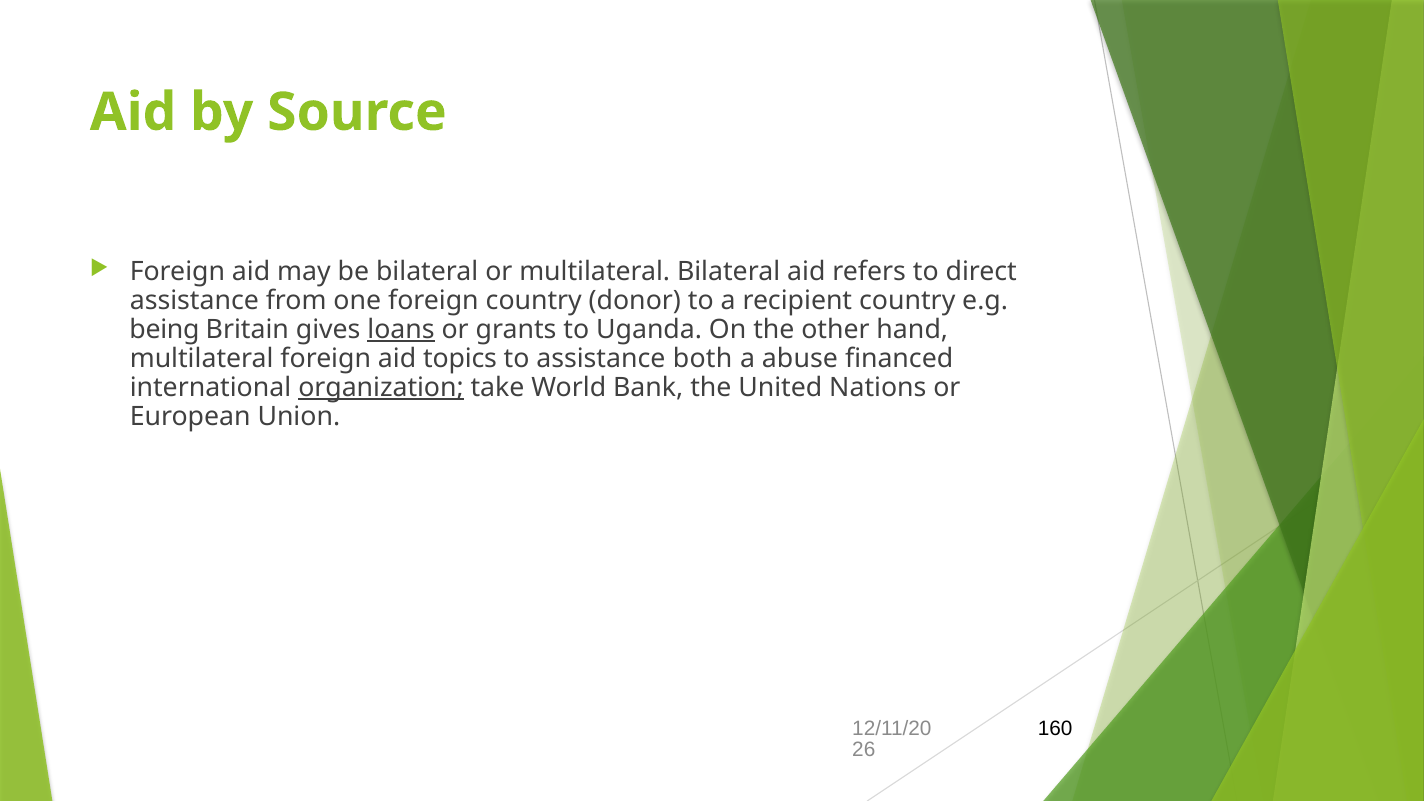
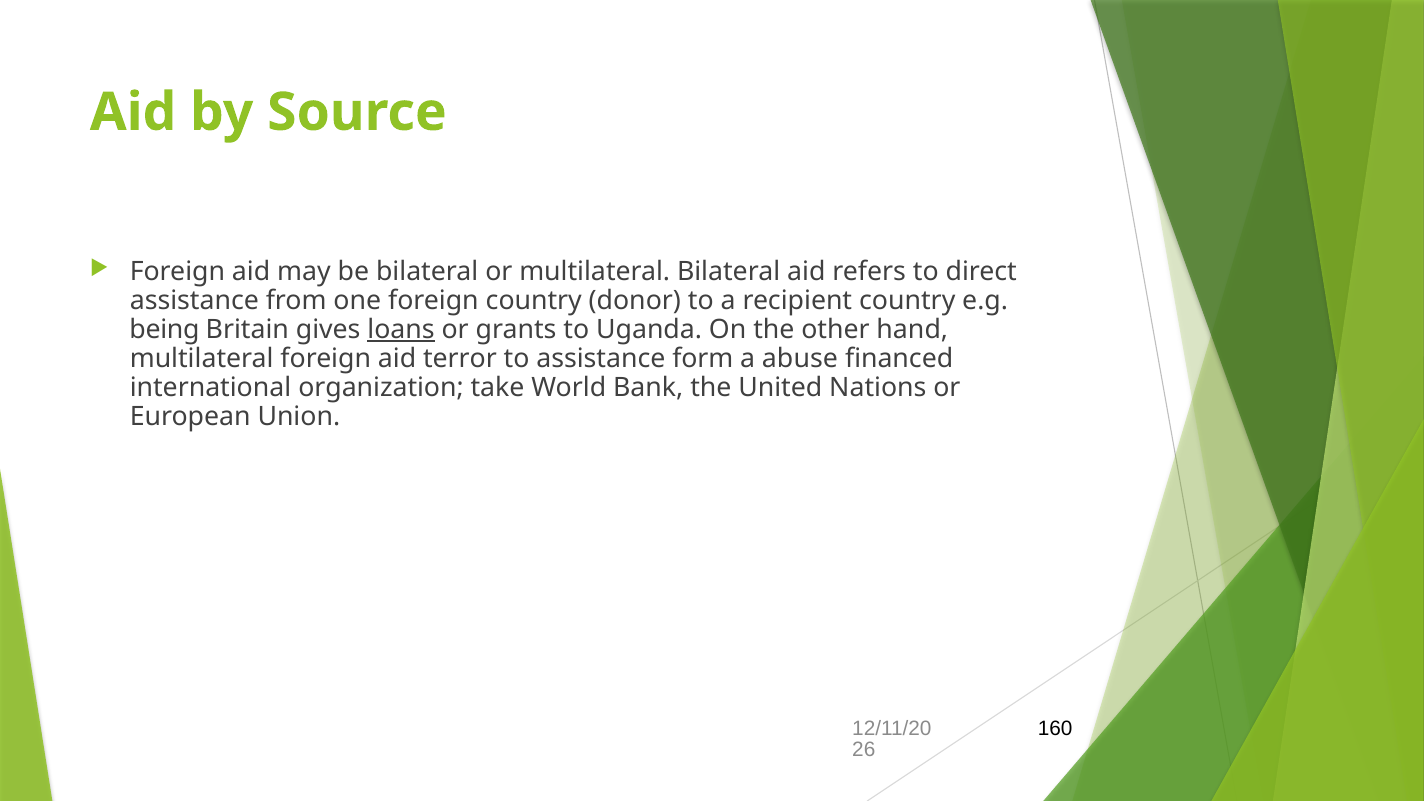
topics: topics -> terror (460, 359)
both: both -> form (703, 359)
organization underline: present -> none (381, 387)
